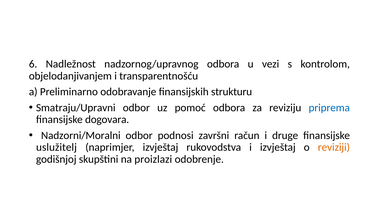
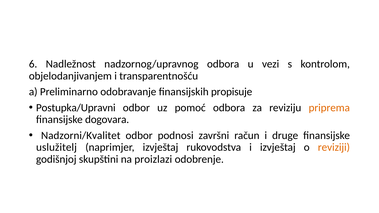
strukturu: strukturu -> propisuje (232, 92)
Smatraju/Upravni: Smatraju/Upravni -> Postupka/Upravni (76, 108)
priprema colour: blue -> orange (329, 108)
Nadzorni/Moralni: Nadzorni/Moralni -> Nadzorni/Kvalitet (81, 135)
